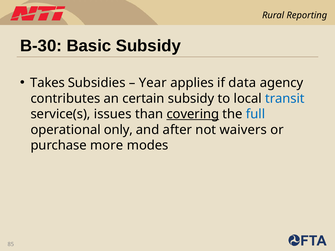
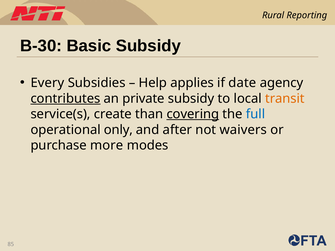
Takes: Takes -> Every (47, 83)
Year: Year -> Help (153, 83)
data: data -> date (242, 83)
contributes underline: none -> present (65, 99)
certain: certain -> private (144, 99)
transit colour: blue -> orange (285, 99)
issues: issues -> create (113, 114)
